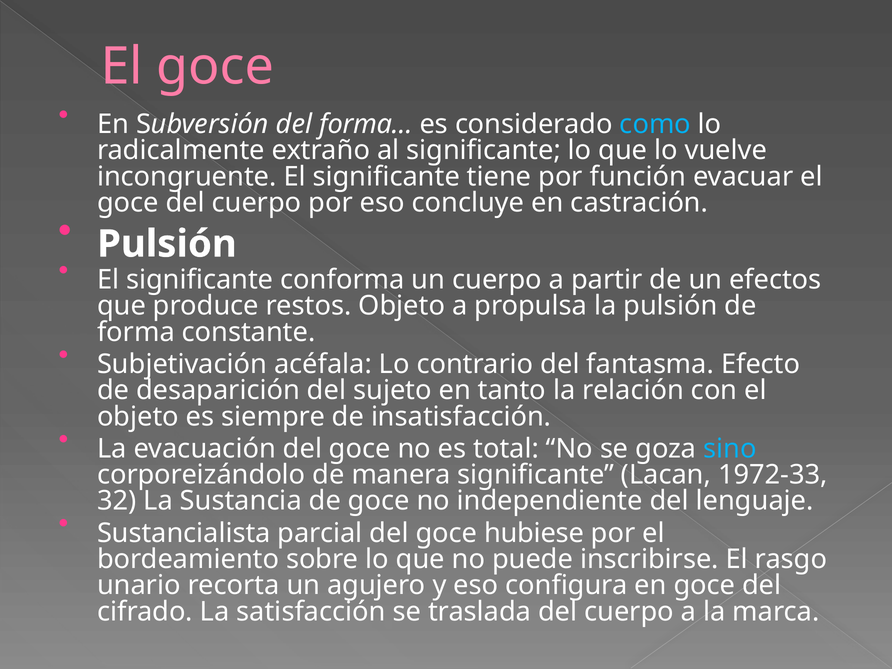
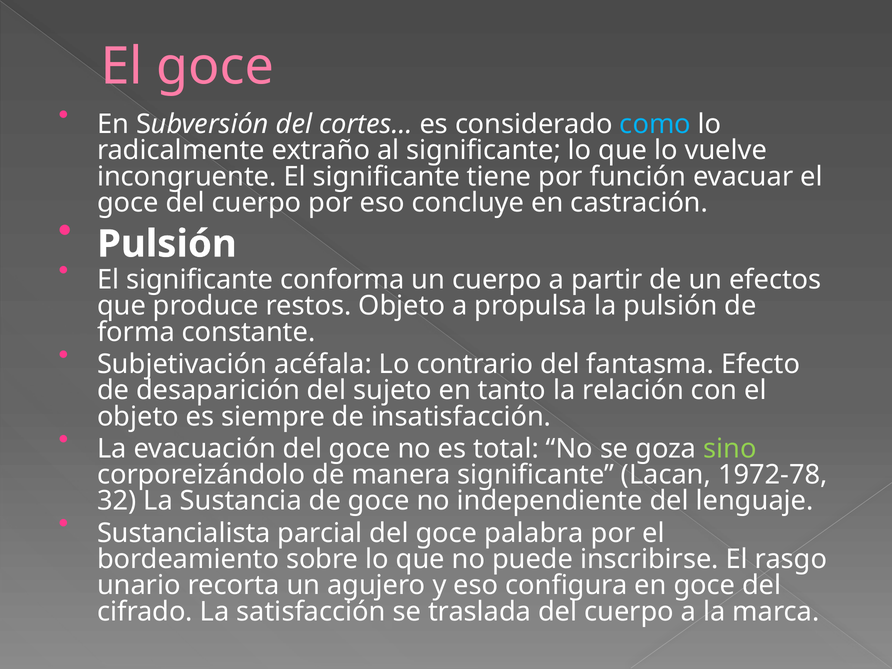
forma…: forma… -> cortes… (366, 124)
sino colour: light blue -> light green (730, 449)
1972-33: 1972-33 -> 1972-78 (773, 475)
hubiese: hubiese -> palabra (534, 533)
